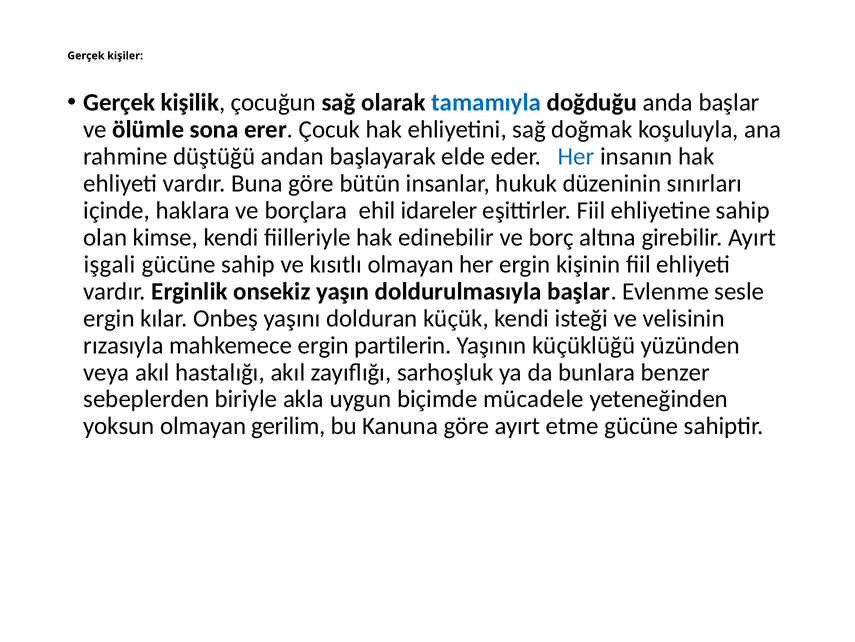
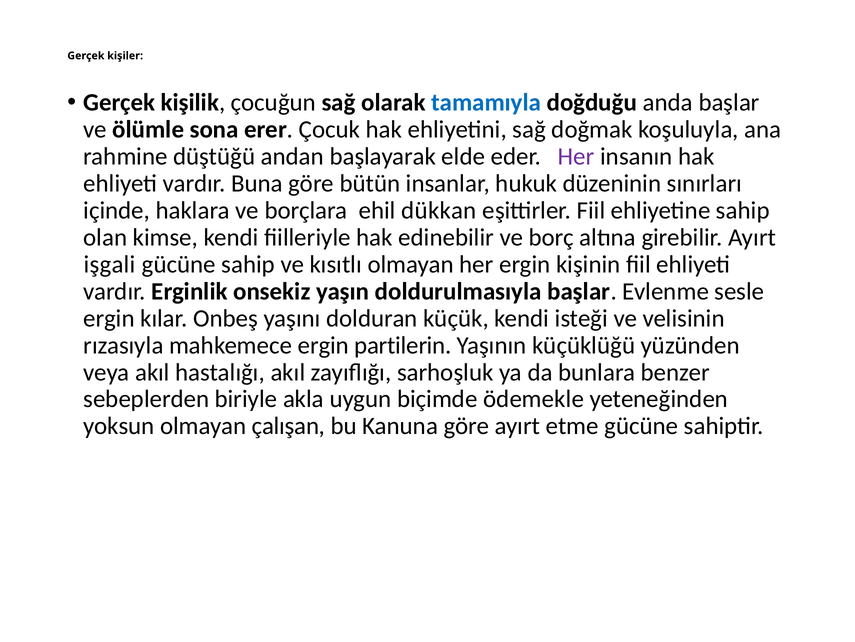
Her colour: blue -> purple (576, 156)
idareler: idareler -> dükkan (439, 210)
mücadele: mücadele -> ödemekle (534, 399)
gerilim: gerilim -> çalışan (289, 426)
